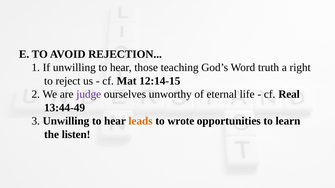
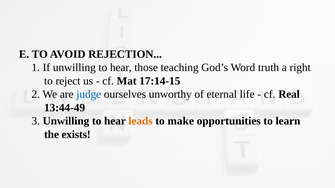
12:14-15: 12:14-15 -> 17:14-15 (160, 81)
judge colour: purple -> blue (89, 95)
wrote: wrote -> make (181, 121)
listen: listen -> exists (76, 135)
